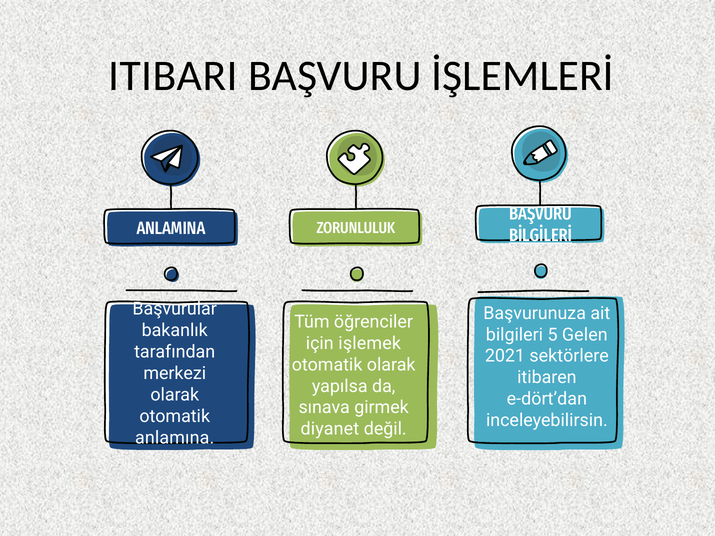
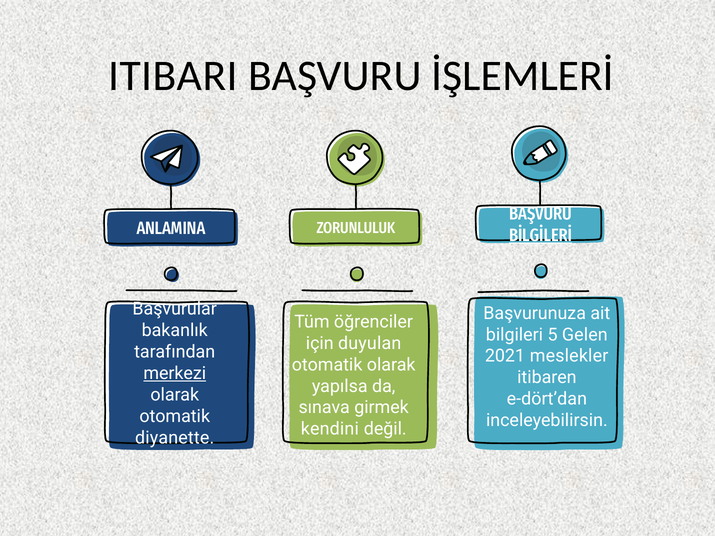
işlemek: işlemek -> duyulan (370, 343)
sektörlere: sektörlere -> meslekler (569, 356)
merkezi underline: none -> present (175, 374)
diyanet: diyanet -> kendini (330, 429)
anlamına: anlamına -> diyanette (175, 438)
